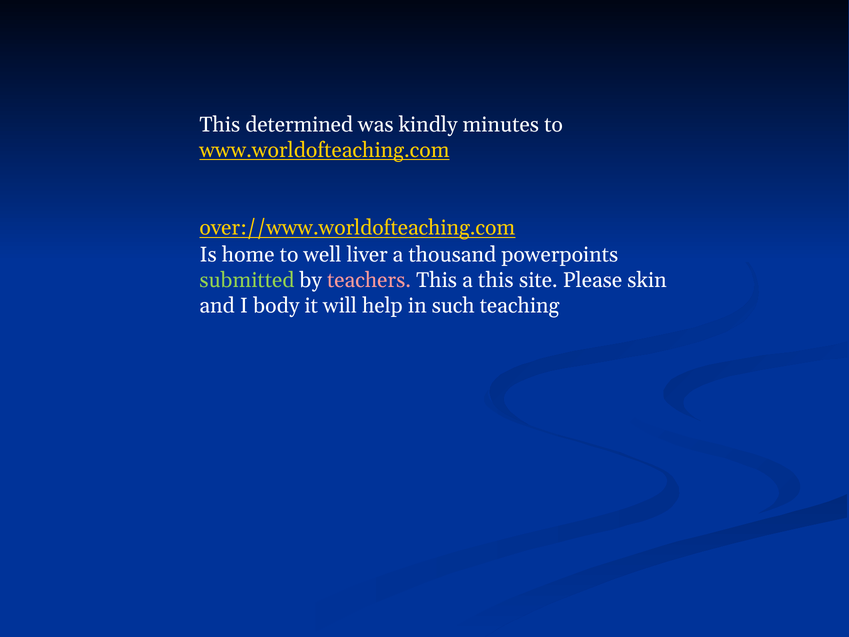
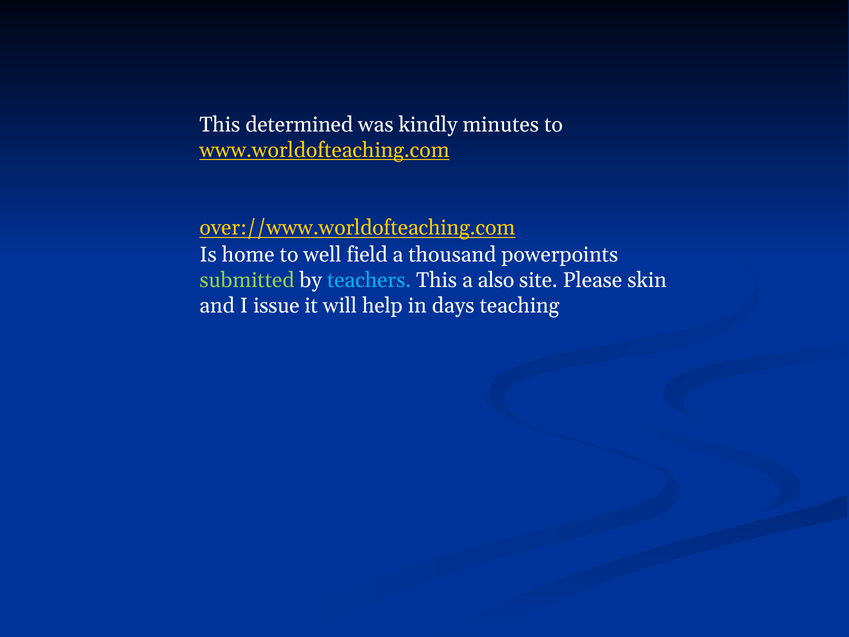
liver: liver -> field (367, 255)
teachers colour: pink -> light blue (369, 280)
a this: this -> also (496, 280)
body: body -> issue (276, 306)
such: such -> days (453, 306)
